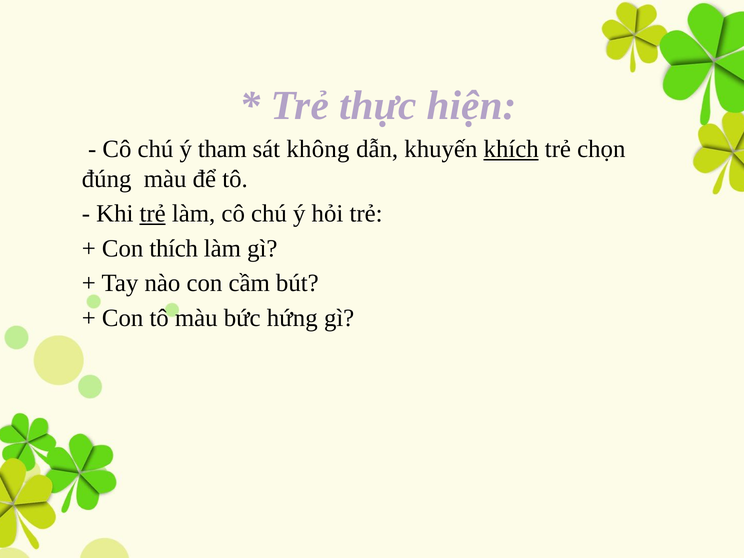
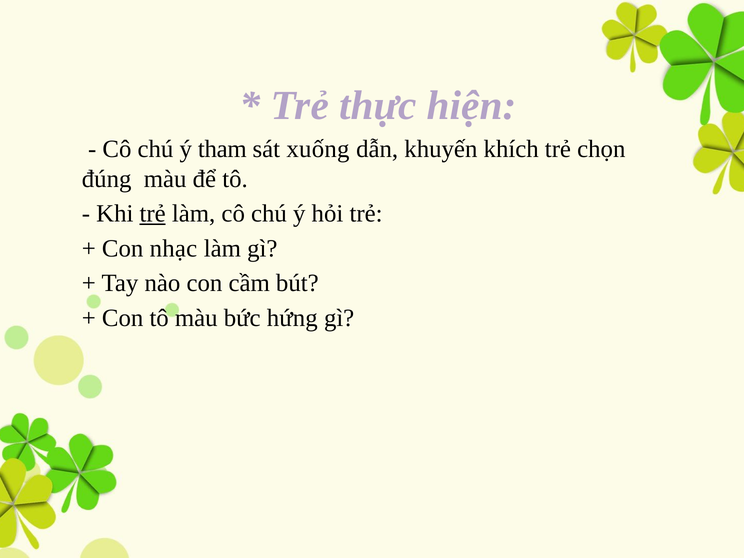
không: không -> xuống (318, 149)
khích underline: present -> none (511, 149)
thích: thích -> nhạc (173, 248)
